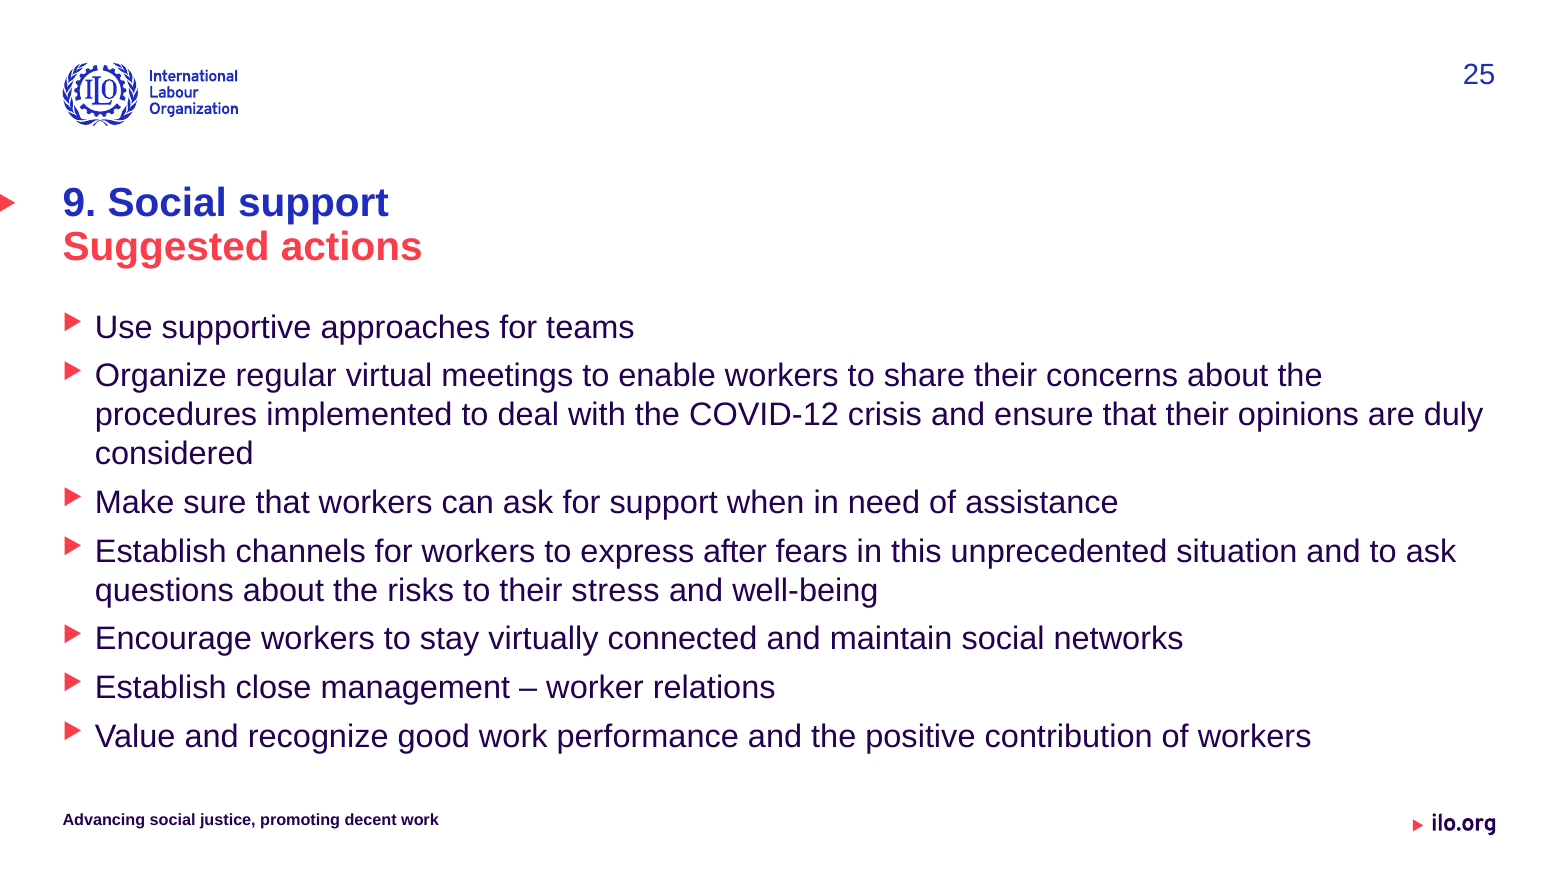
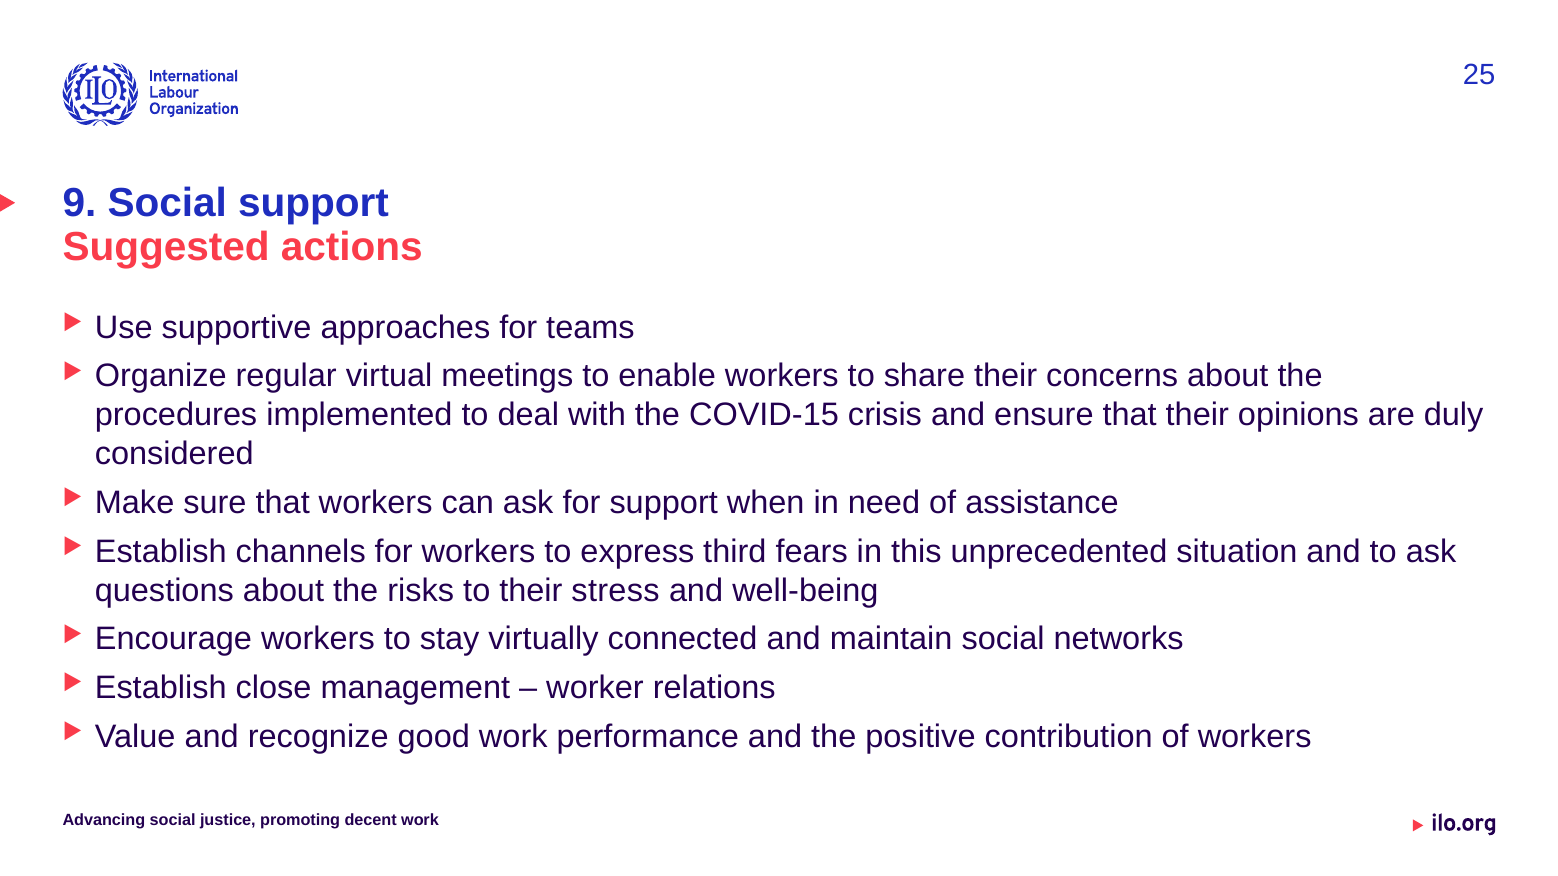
COVID-12: COVID-12 -> COVID-15 (764, 415)
after: after -> third (735, 552)
